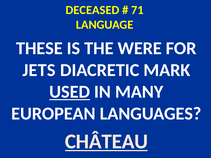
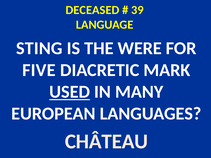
71: 71 -> 39 (137, 10)
THESE: THESE -> STING (39, 48)
JETS: JETS -> FIVE (39, 70)
CHÂTEAU underline: present -> none (106, 142)
